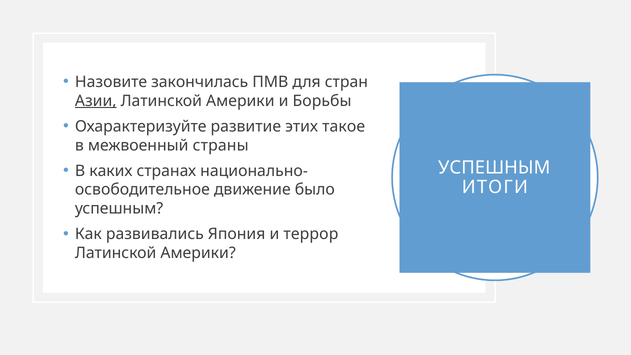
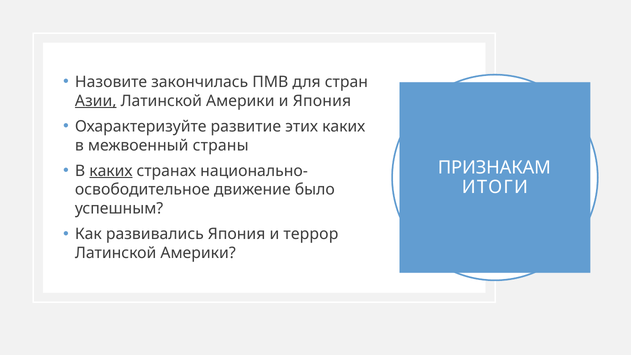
и Борьбы: Борьбы -> Япония (322, 101)
этих такое: такое -> каких (344, 126)
УСПЕШНЫМ: УСПЕШНЫМ -> ПРИЗНАКАМ (494, 167)
каких underline: none -> present (111, 171)
